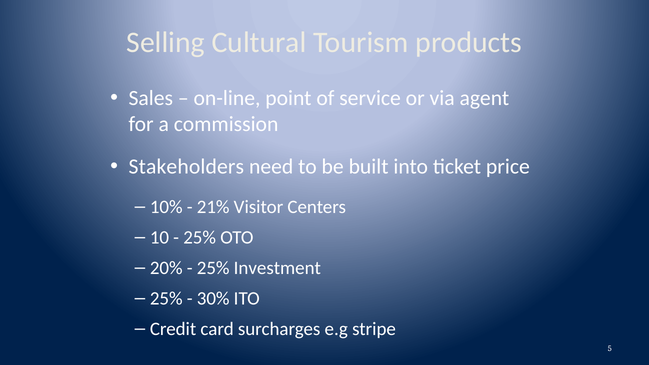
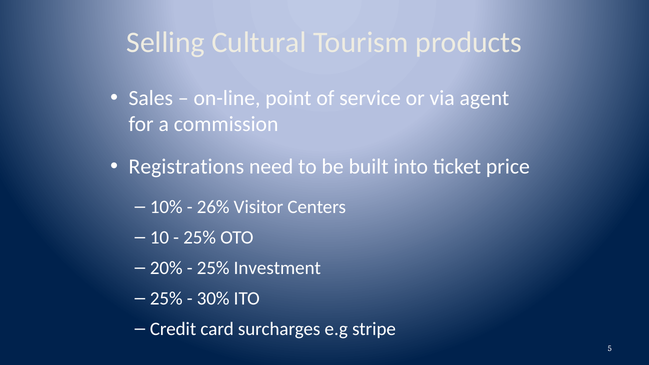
Stakeholders: Stakeholders -> Registrations (186, 167)
21%: 21% -> 26% (213, 207)
